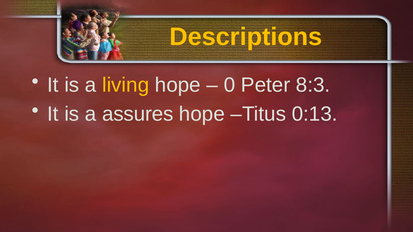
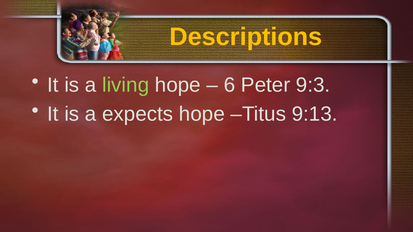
living colour: yellow -> light green (126, 85)
0: 0 -> 6 (229, 85)
8:3: 8:3 -> 9:3 (313, 85)
assures: assures -> expects (138, 114)
0:13: 0:13 -> 9:13 (315, 114)
